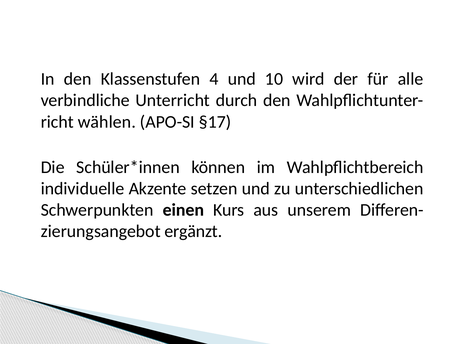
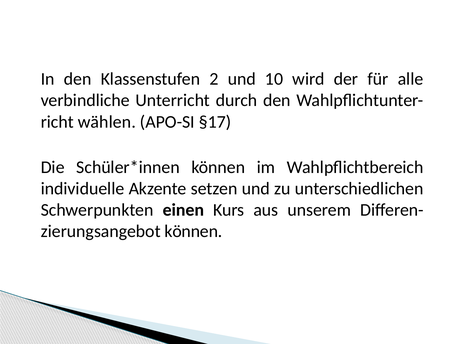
4: 4 -> 2 (214, 79)
ergänzt: ergänzt -> können (193, 232)
